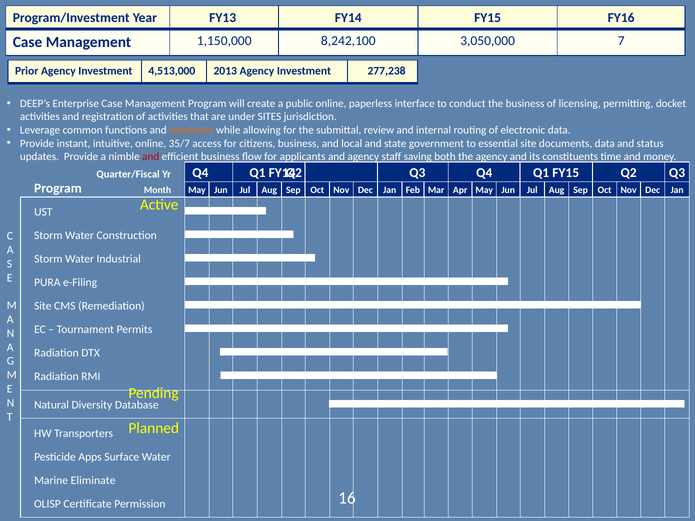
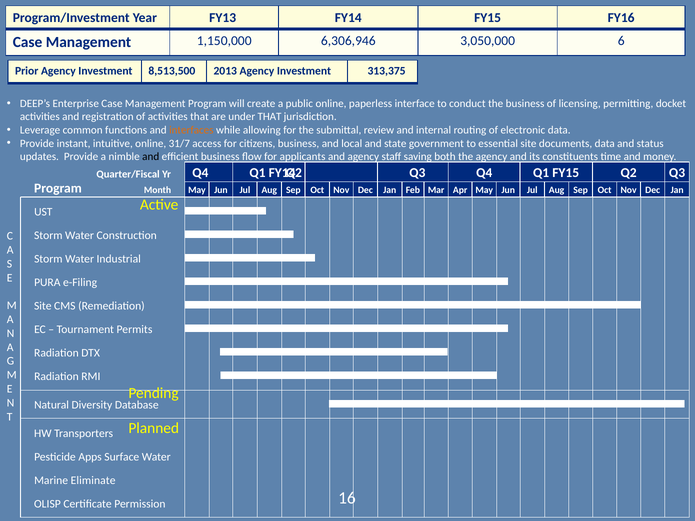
8,242,100: 8,242,100 -> 6,306,946 (348, 41)
7: 7 -> 6 (621, 41)
4,513,000: 4,513,000 -> 8,513,500 (172, 71)
277,238: 277,238 -> 313,375 (387, 71)
under SITES: SITES -> THAT (270, 117)
35/7: 35/7 -> 31/7 (179, 144)
and colour: red -> black (151, 157)
